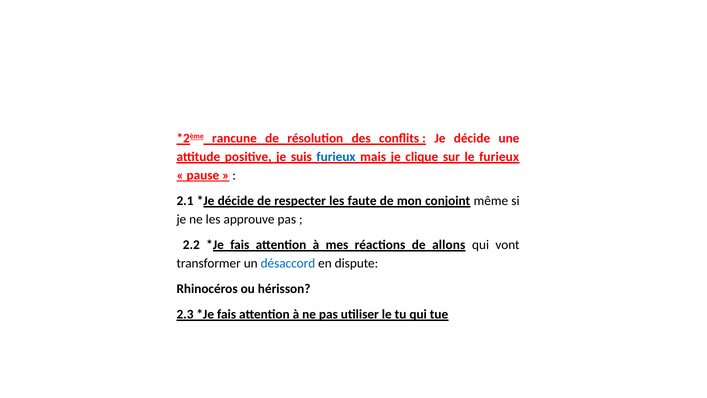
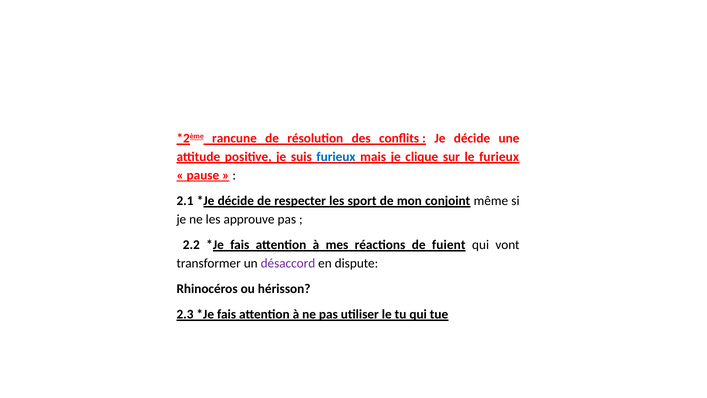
faute: faute -> sport (362, 201)
allons: allons -> fuient (449, 245)
désaccord colour: blue -> purple (288, 263)
